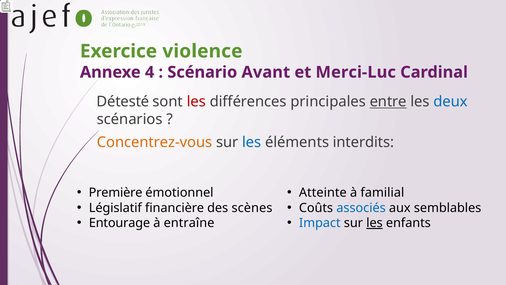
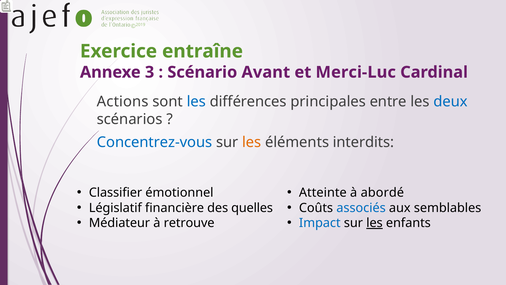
violence: violence -> entraîne (203, 51)
4: 4 -> 3 (150, 72)
Détesté: Détesté -> Actions (123, 101)
les colour: red -> blue (196, 101)
entre underline: present -> none (388, 101)
Concentrez-vous colour: orange -> blue (155, 142)
les colour: blue -> orange (252, 142)
Première: Première -> Classifier (116, 192)
familial: familial -> abordé (382, 192)
scènes: scènes -> quelles (252, 208)
Entourage: Entourage -> Médiateur (119, 223)
entraîne: entraîne -> retrouve (189, 223)
